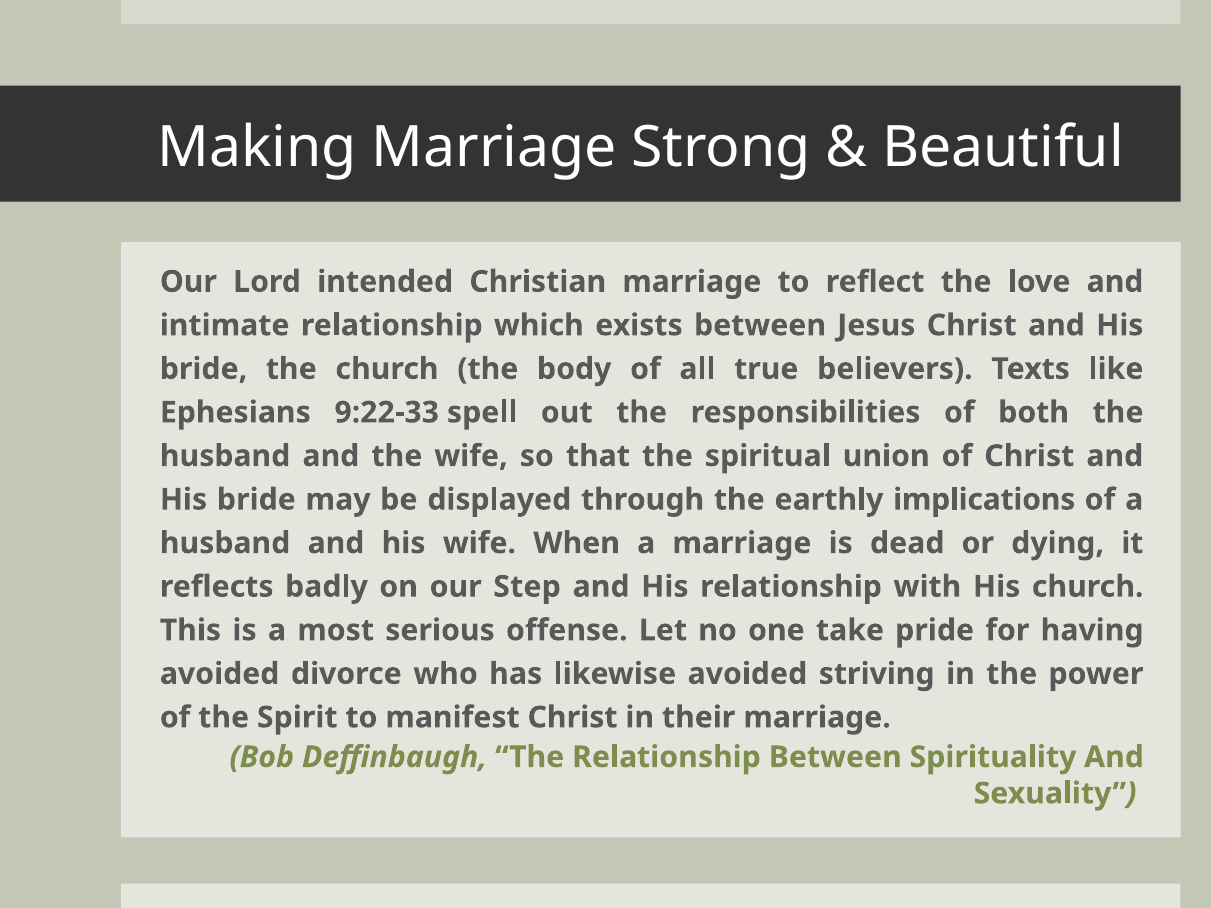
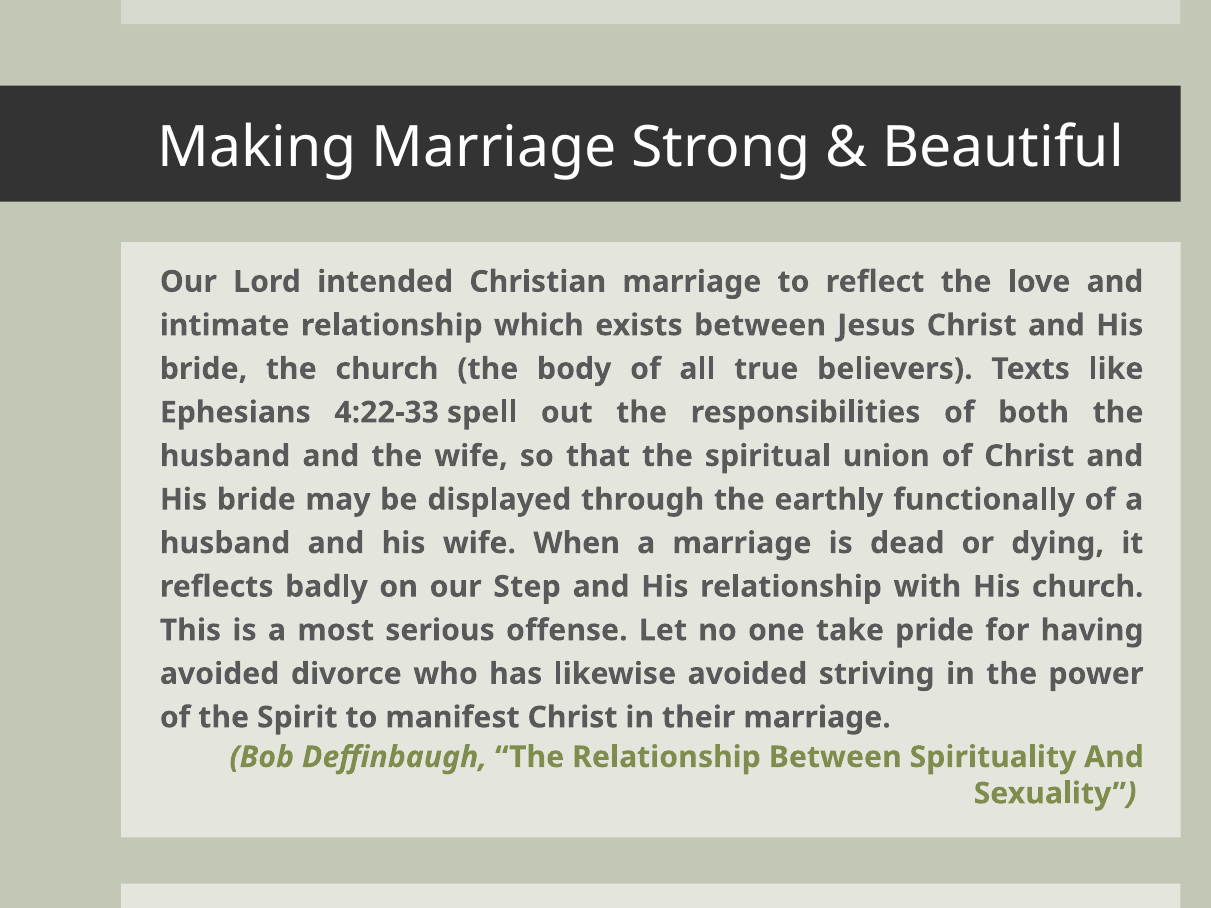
9:22-33: 9:22-33 -> 4:22-33 (387, 413)
implications: implications -> functionally (984, 500)
